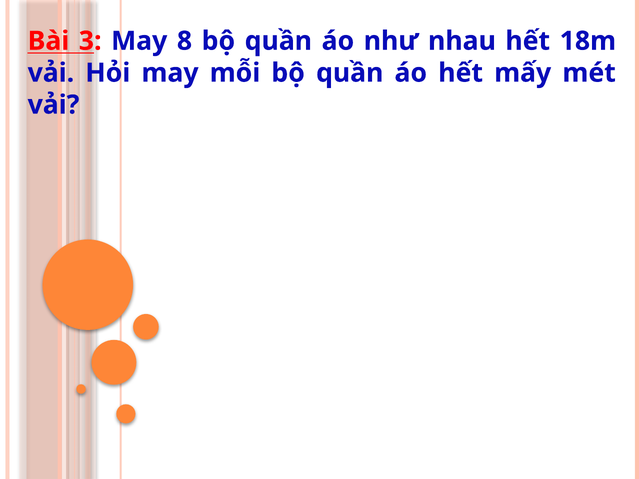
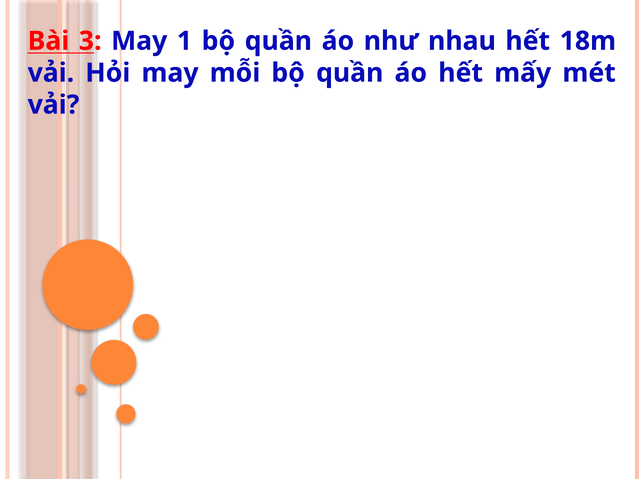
8: 8 -> 1 (184, 41)
